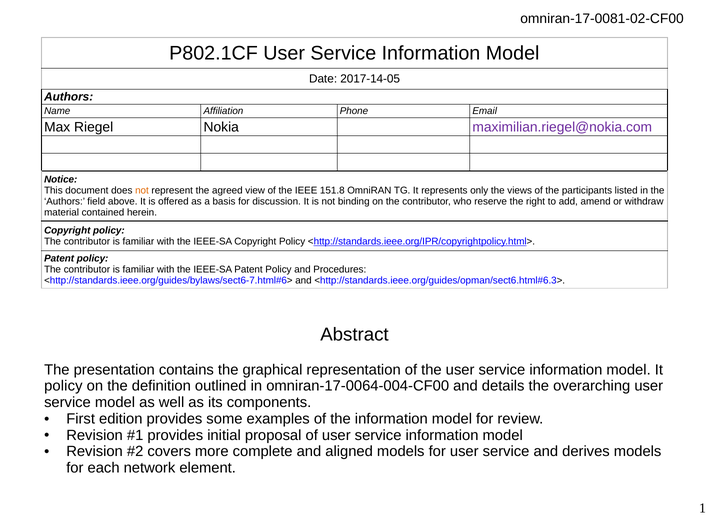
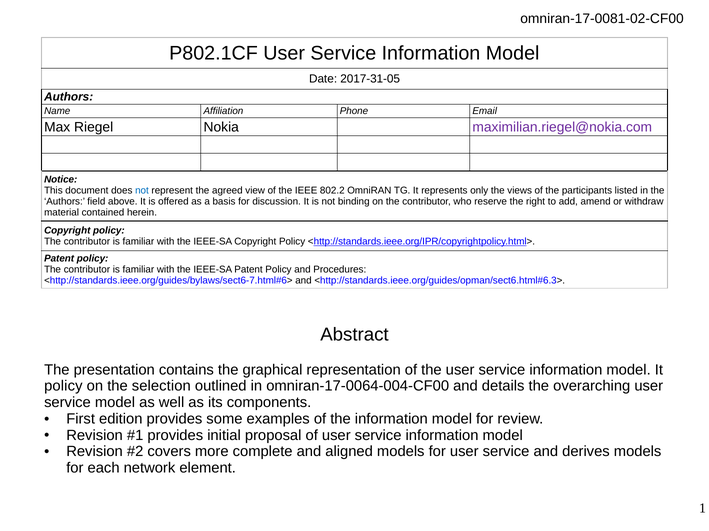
2017-14-05: 2017-14-05 -> 2017-31-05 (370, 79)
not colour: orange -> blue (142, 191)
151.8: 151.8 -> 802.2 (332, 191)
definition: definition -> selection (161, 387)
